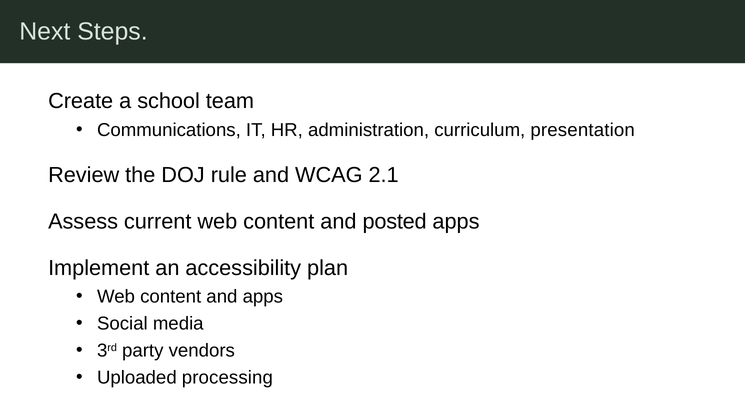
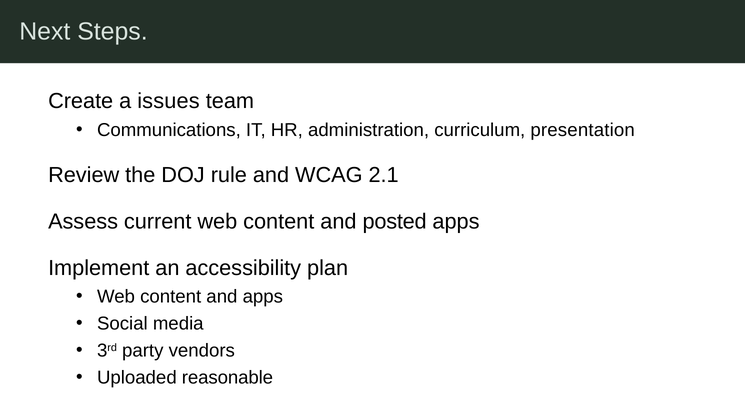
school: school -> issues (168, 101)
processing: processing -> reasonable (227, 378)
